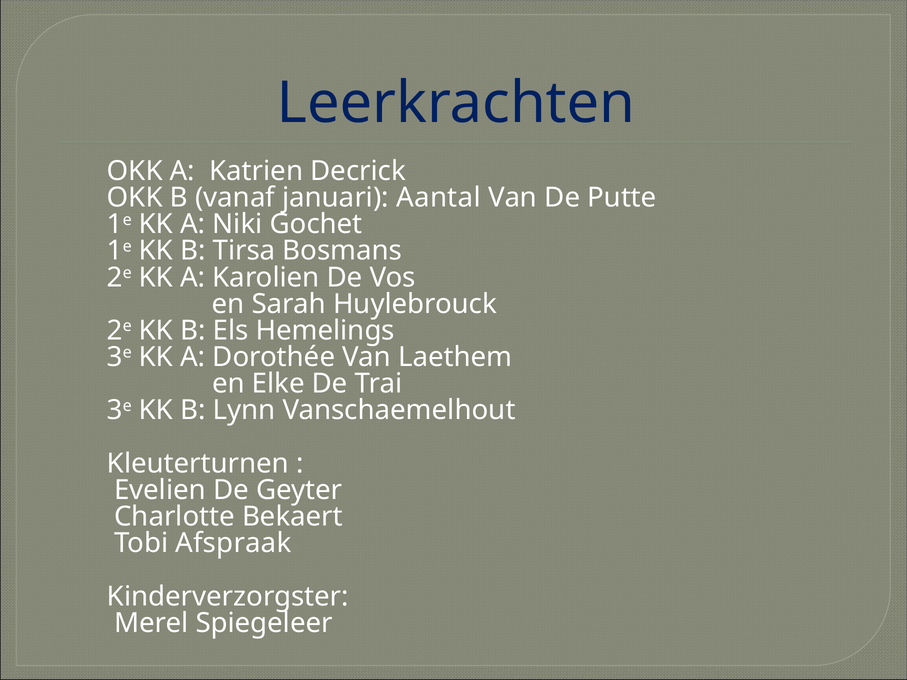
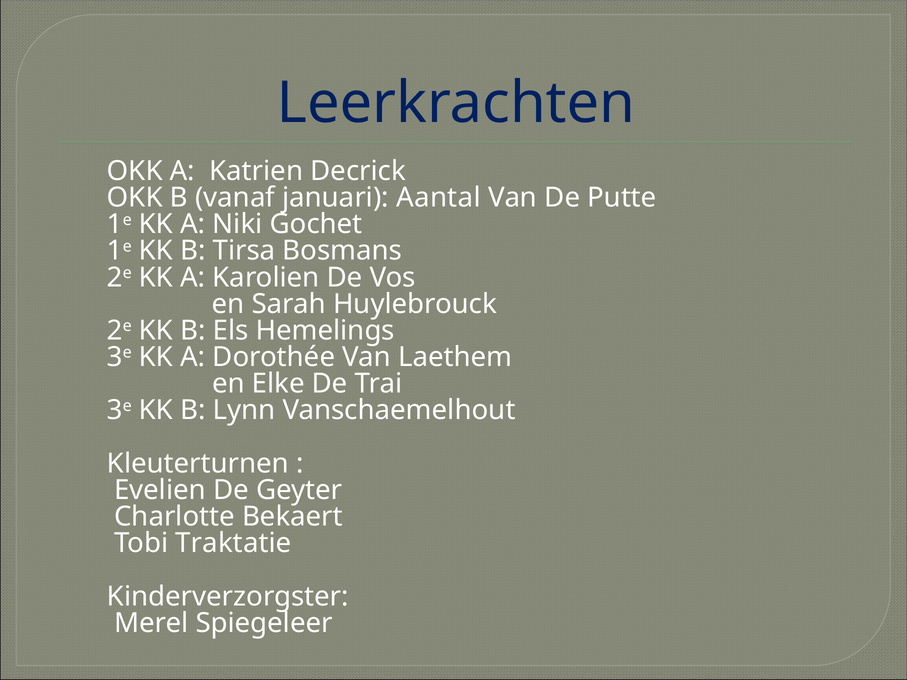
Afspraak: Afspraak -> Traktatie (233, 543)
